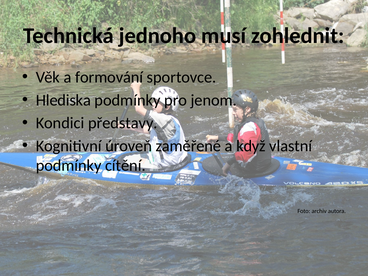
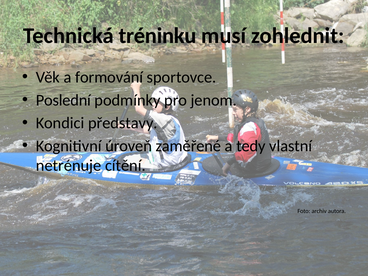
jednoho: jednoho -> tréninku (158, 36)
Hlediska: Hlediska -> Poslední (63, 100)
když: když -> tedy (251, 146)
podmínky: podmínky -> netrénuje (69, 166)
